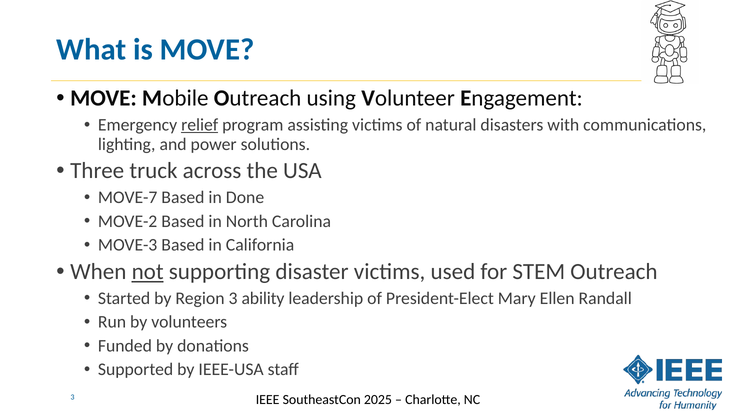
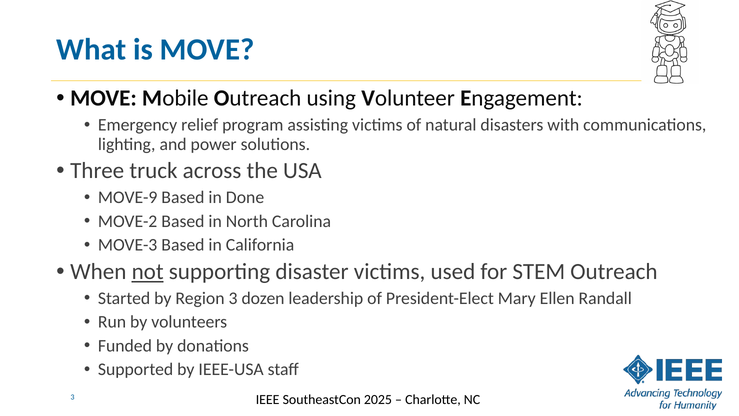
relief underline: present -> none (200, 125)
MOVE-7: MOVE-7 -> MOVE-9 (128, 197)
ability: ability -> dozen (263, 298)
